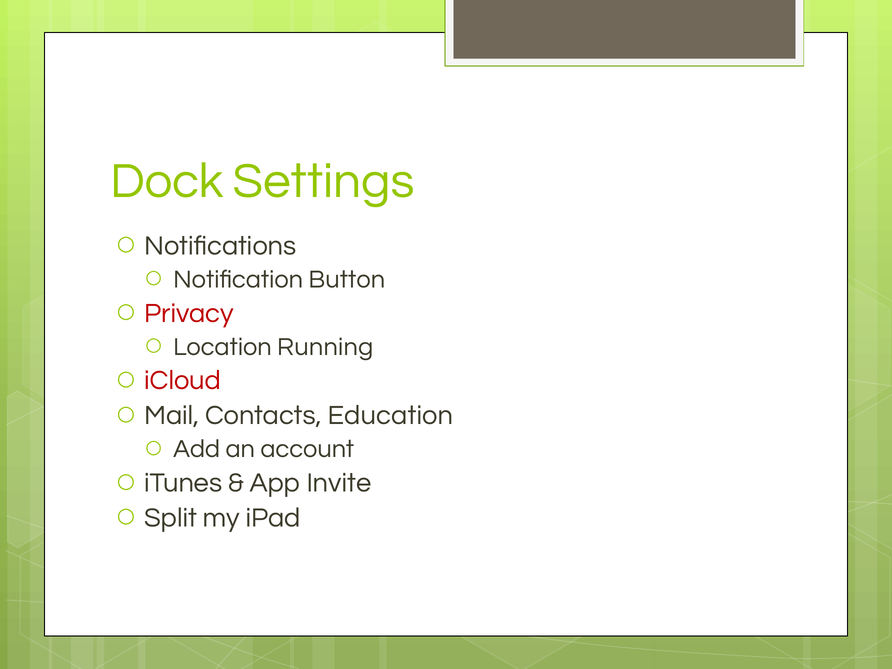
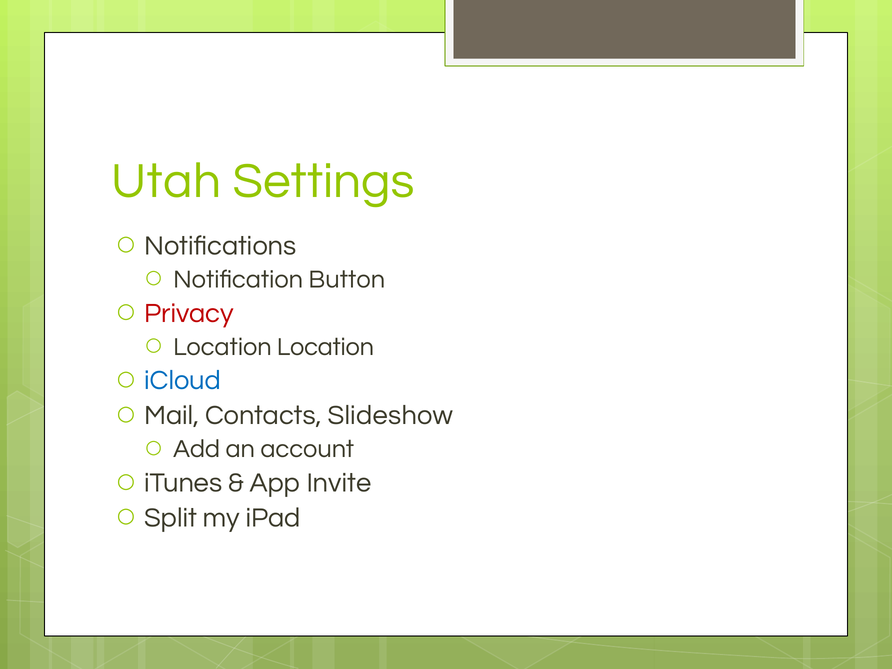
Dock: Dock -> Utah (166, 181)
Location Running: Running -> Location (325, 347)
iCloud colour: red -> blue (183, 380)
Education: Education -> Slideshow (390, 415)
